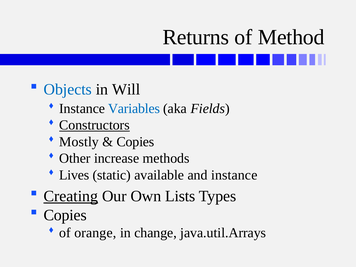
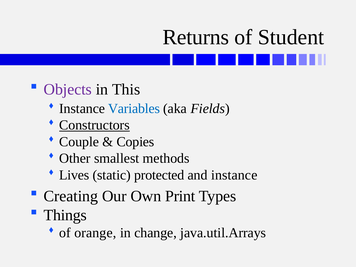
Method: Method -> Student (291, 37)
Objects colour: blue -> purple (68, 89)
Will: Will -> This (126, 89)
Mostly: Mostly -> Couple (79, 142)
increase: increase -> smallest (117, 158)
available: available -> protected (159, 175)
Creating underline: present -> none (71, 196)
Lists: Lists -> Print (180, 196)
Copies: Copies -> Things (65, 215)
